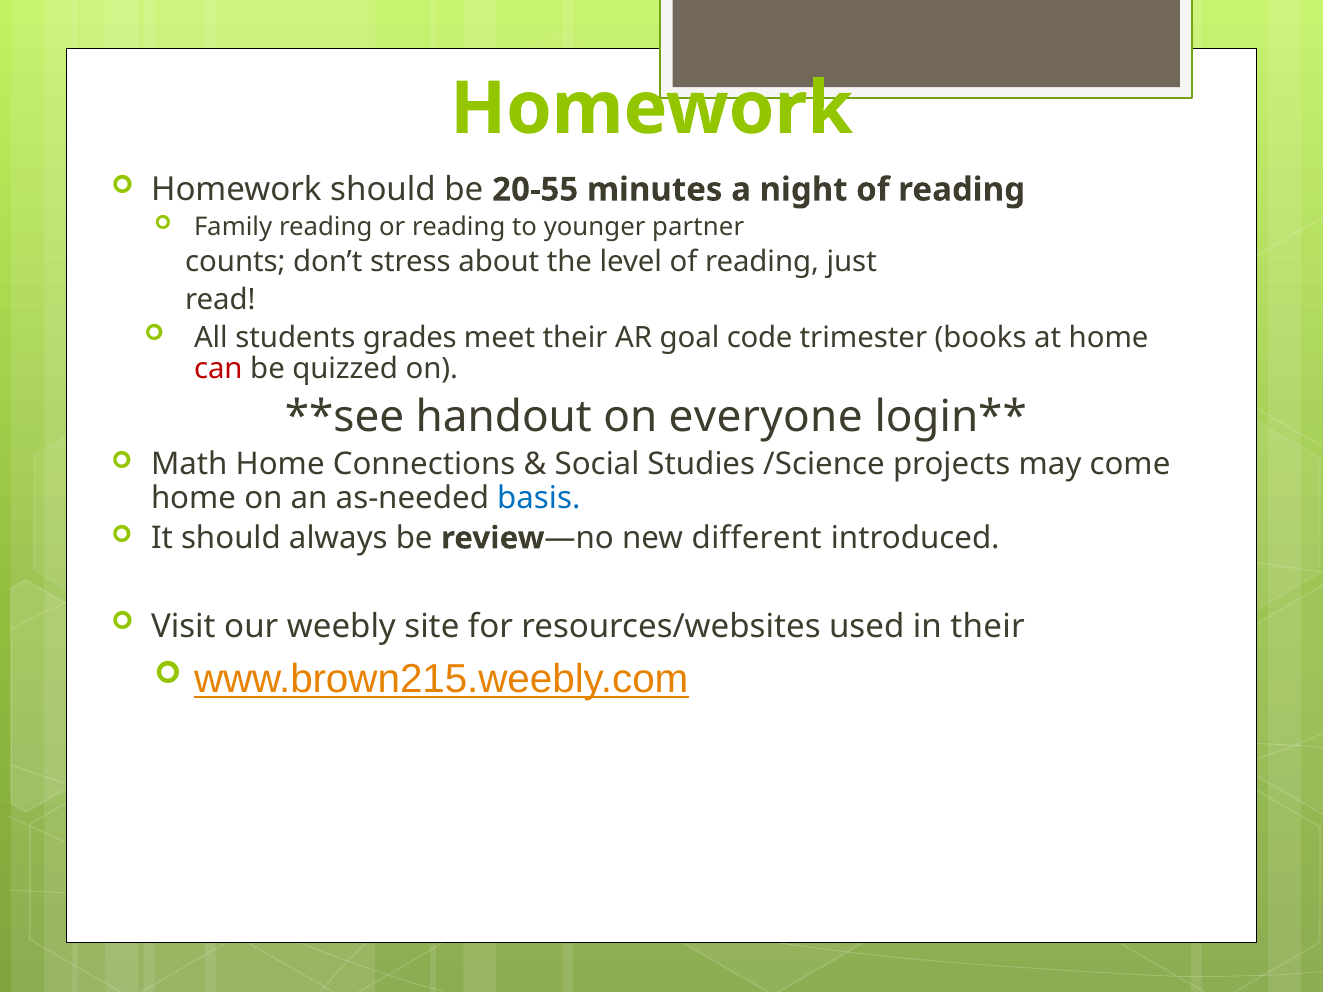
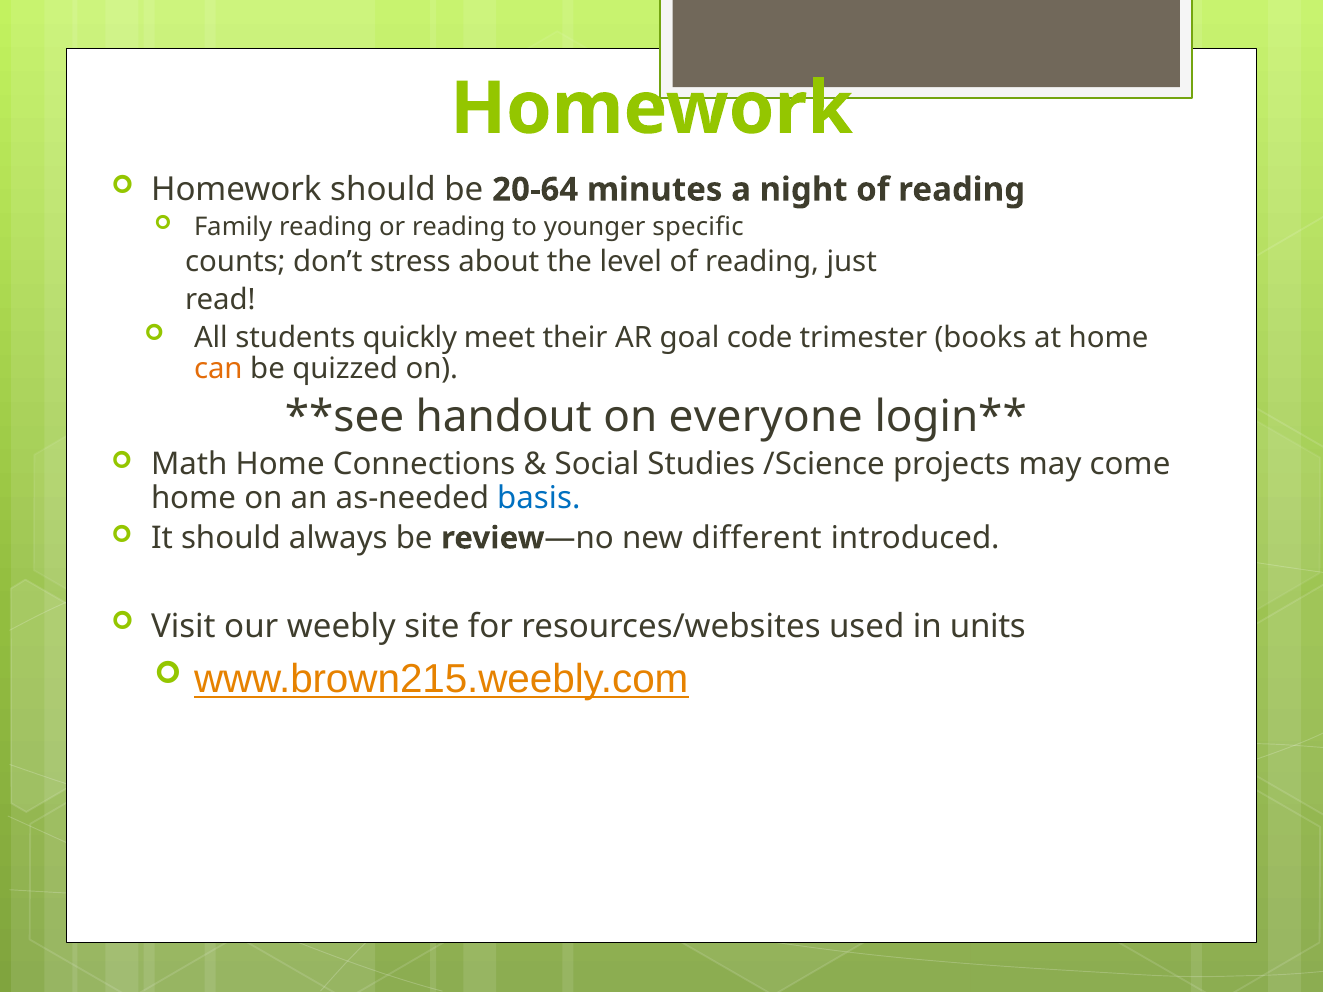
20-55: 20-55 -> 20-64 (535, 190)
partner: partner -> specific (698, 227)
grades: grades -> quickly (410, 337)
can colour: red -> orange (218, 369)
in their: their -> units (988, 626)
